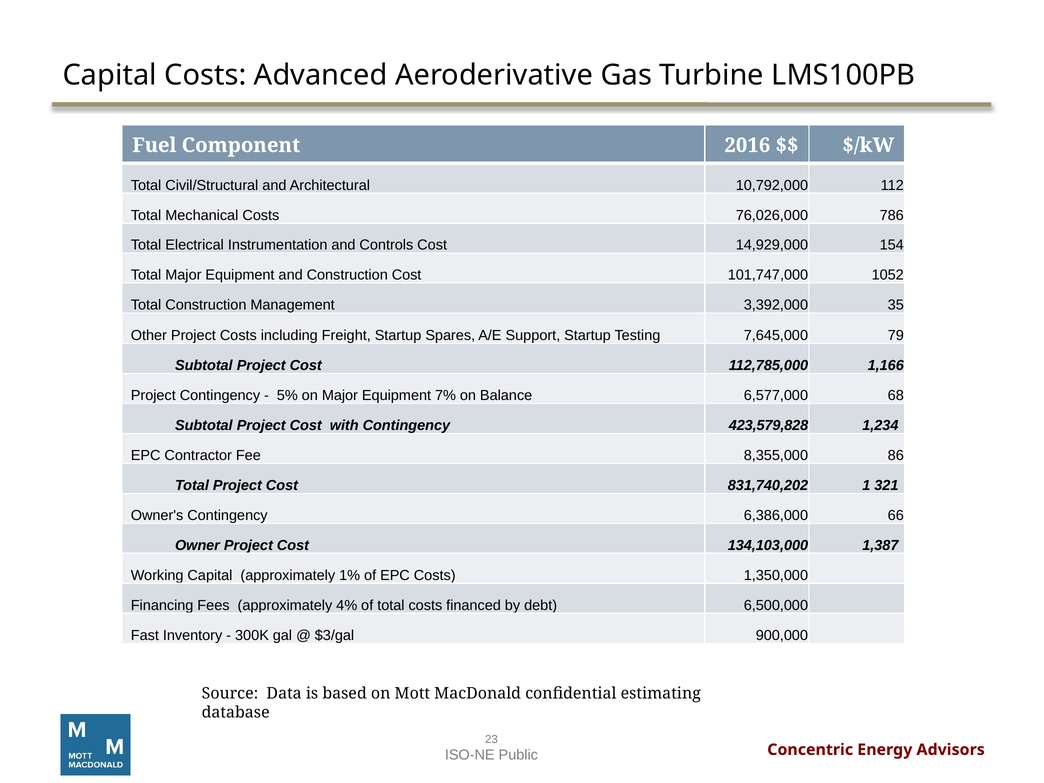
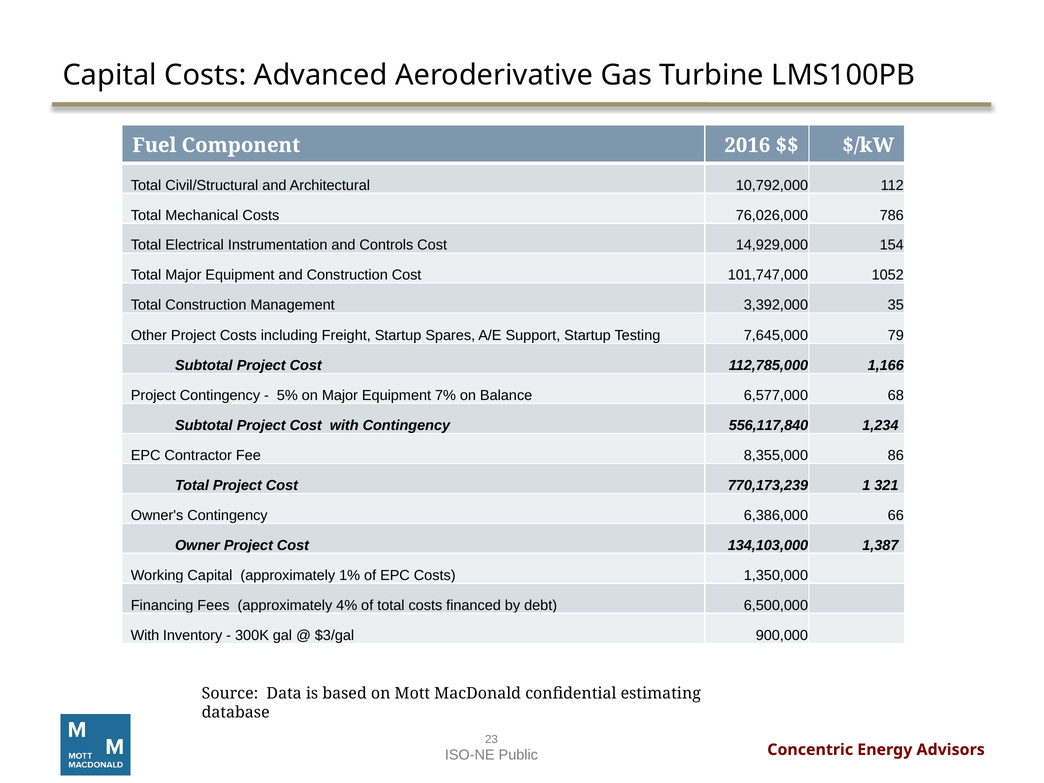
423,579,828: 423,579,828 -> 556,117,840 (769, 426)
831,740,202: 831,740,202 -> 770,173,239 (768, 486)
Fast: Fast -> With (145, 636)
